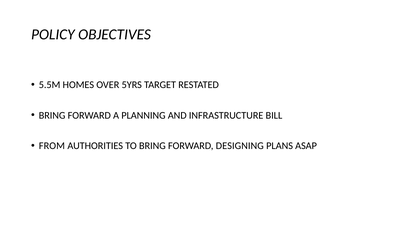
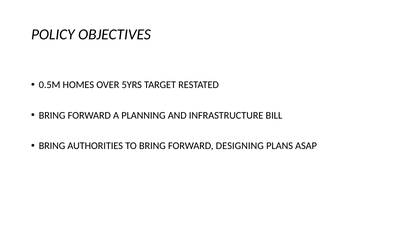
5.5M: 5.5M -> 0.5M (50, 85)
FROM: FROM -> BRING (52, 146)
